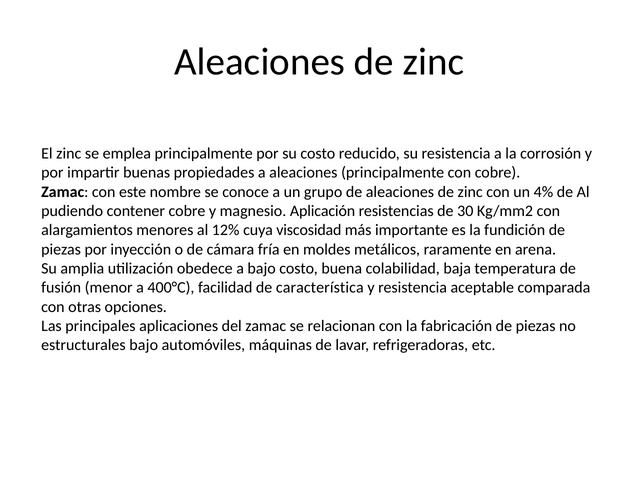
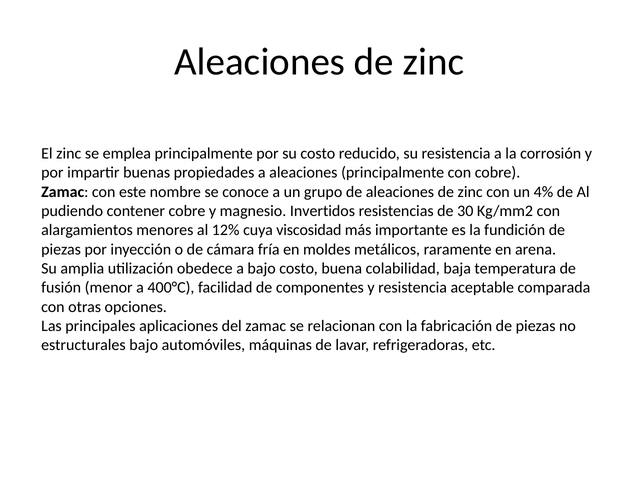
Aplicación: Aplicación -> Invertidos (322, 211)
característica: característica -> componentes (320, 288)
